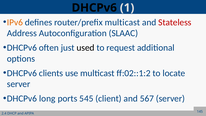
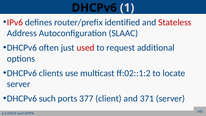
IPv6 colour: orange -> red (15, 22)
router/prefix multicast: multicast -> identified (122, 22)
used colour: black -> red (86, 48)
long: long -> such (47, 98)
545: 545 -> 377 (86, 98)
567: 567 -> 371 (147, 98)
